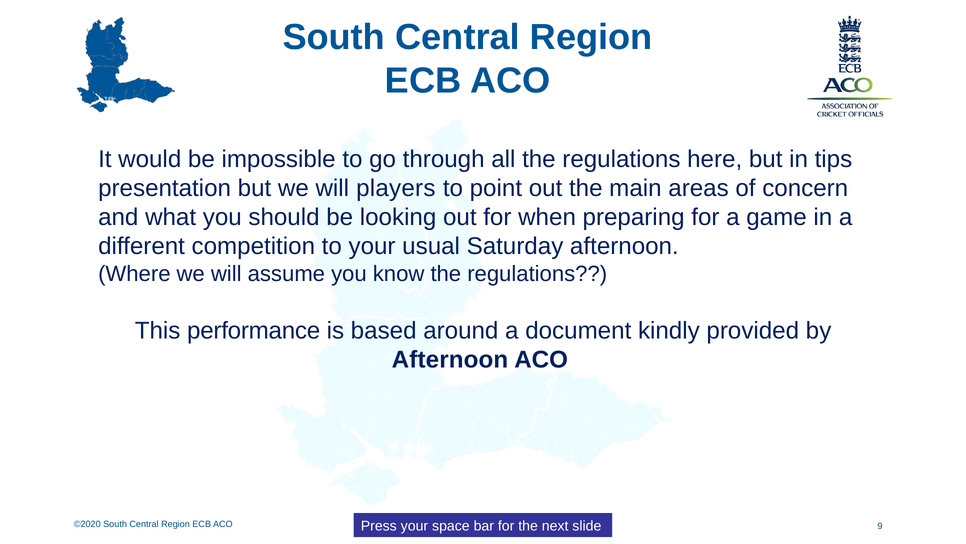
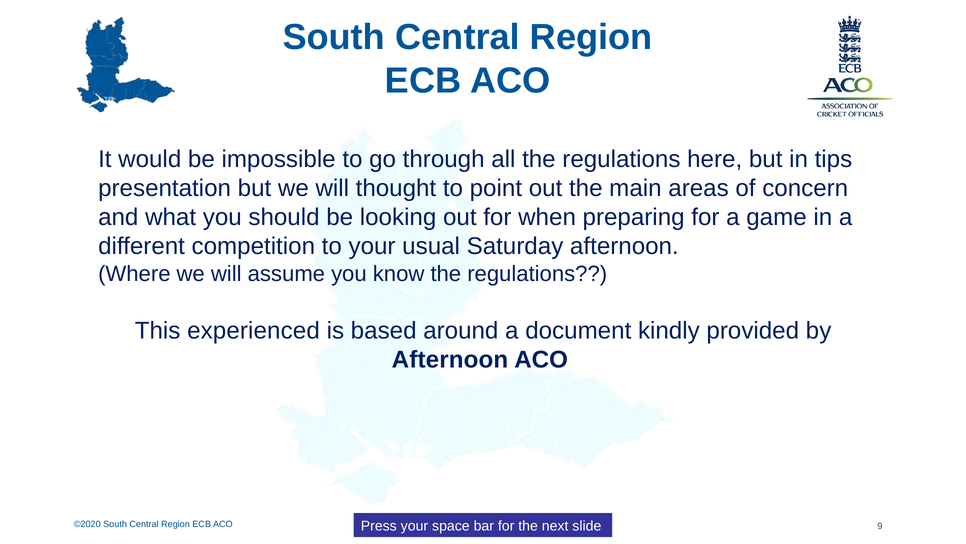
players: players -> thought (396, 188)
performance: performance -> experienced (253, 331)
